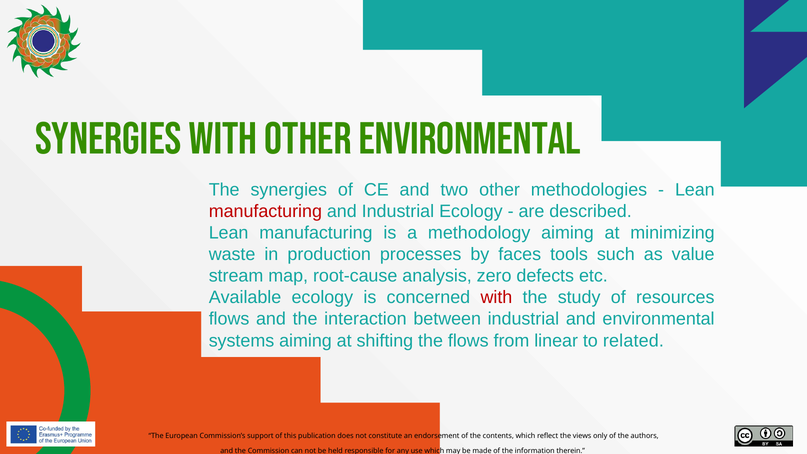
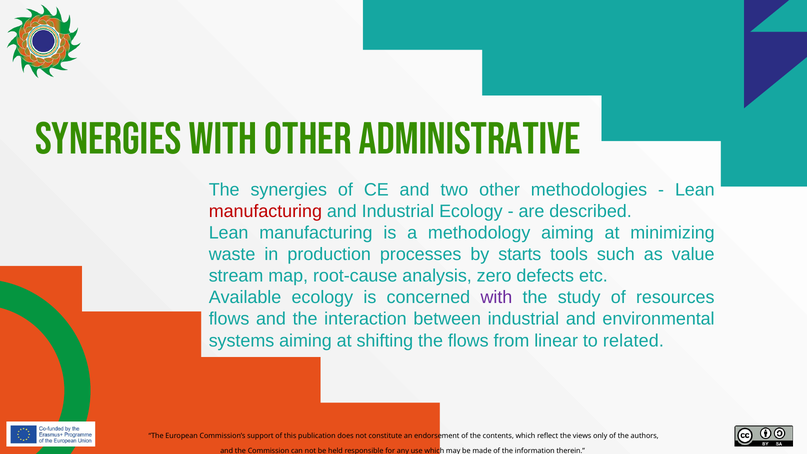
other environmental: environmental -> administrative (470, 139)
faces: faces -> starts (520, 255)
with colour: red -> purple (496, 298)
